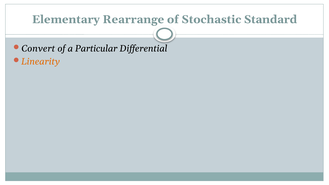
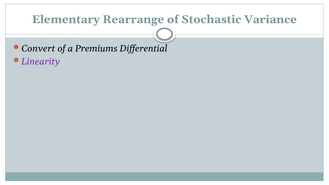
Standard: Standard -> Variance (270, 19)
Particular: Particular -> Premiums (96, 49)
Linearity colour: orange -> purple (41, 62)
